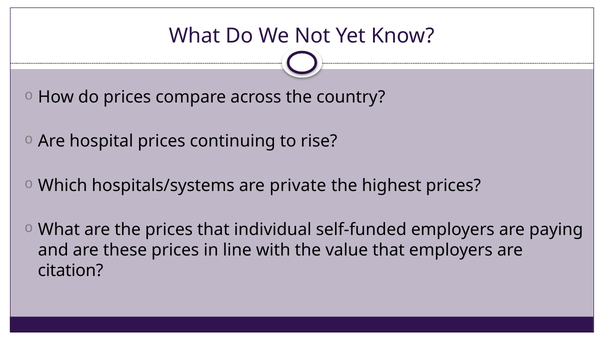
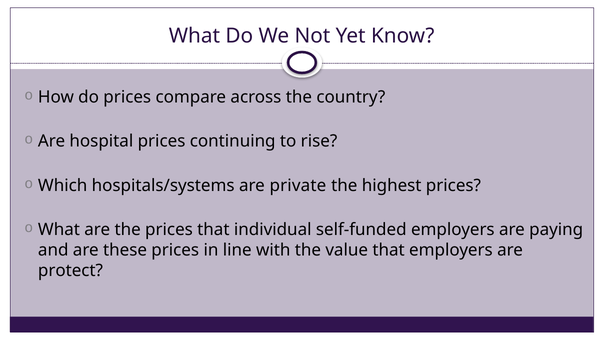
citation: citation -> protect (70, 270)
